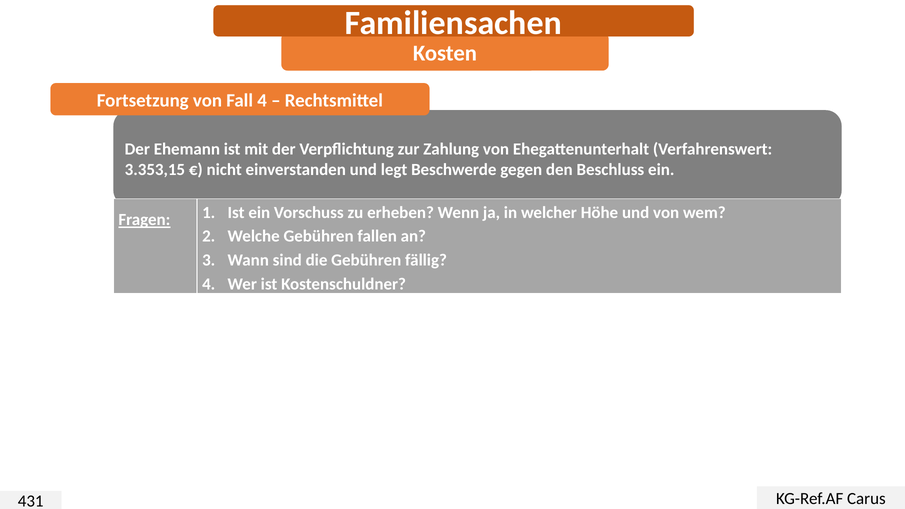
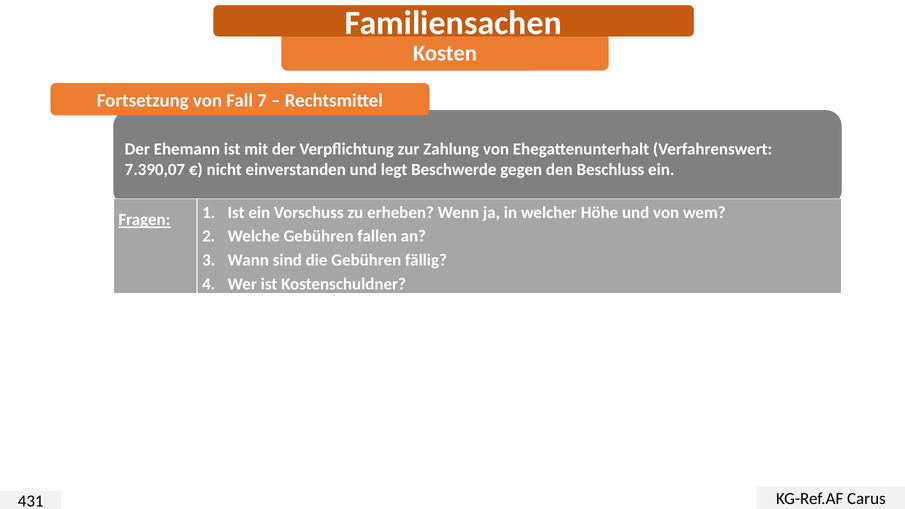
Fall 4: 4 -> 7 (262, 101)
3.353,15: 3.353,15 -> 7.390,07 (155, 170)
